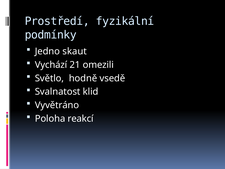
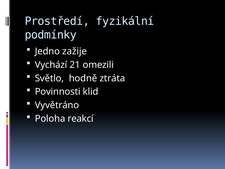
skaut: skaut -> zažije (75, 51)
vsedě: vsedě -> ztráta (112, 78)
Svalnatost: Svalnatost -> Povinnosti (58, 92)
